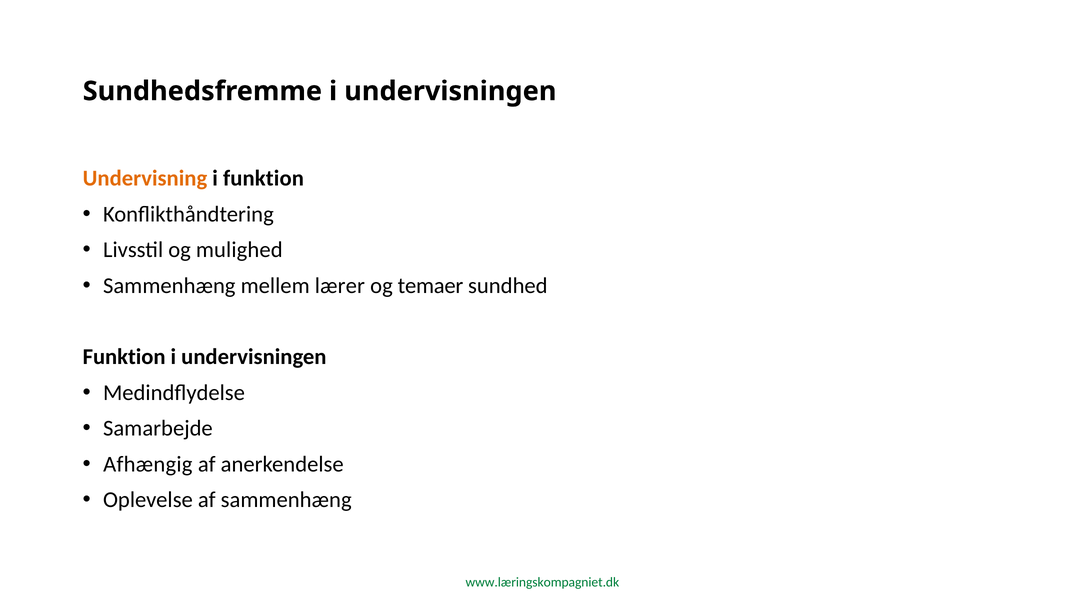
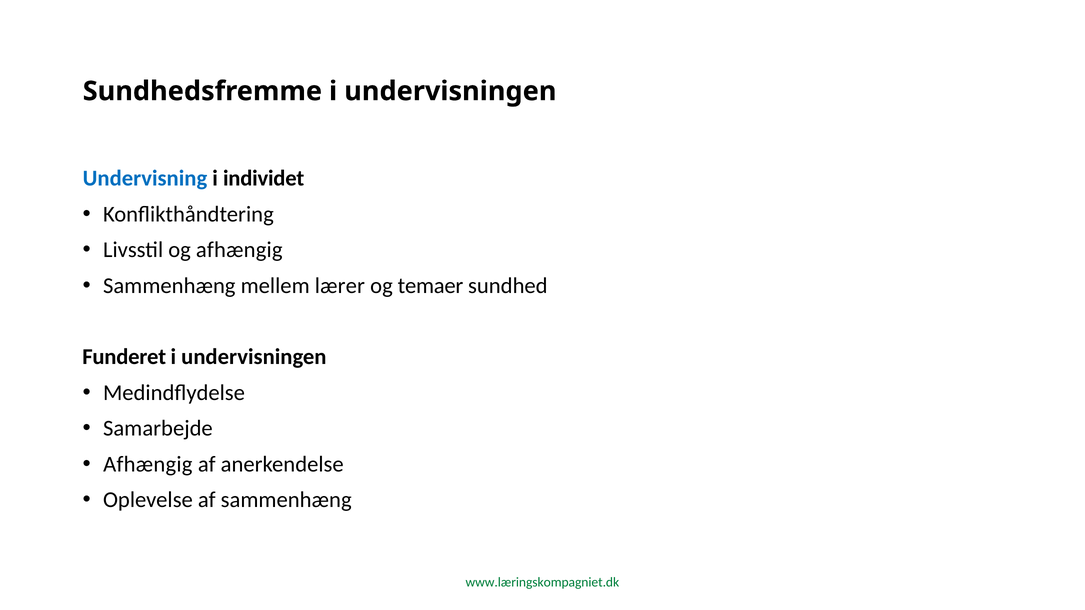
Undervisning colour: orange -> blue (145, 179)
i funktion: funktion -> individet (264, 179)
og mulighed: mulighed -> afhængig (239, 250)
Funktion: Funktion -> Funderet (124, 357)
